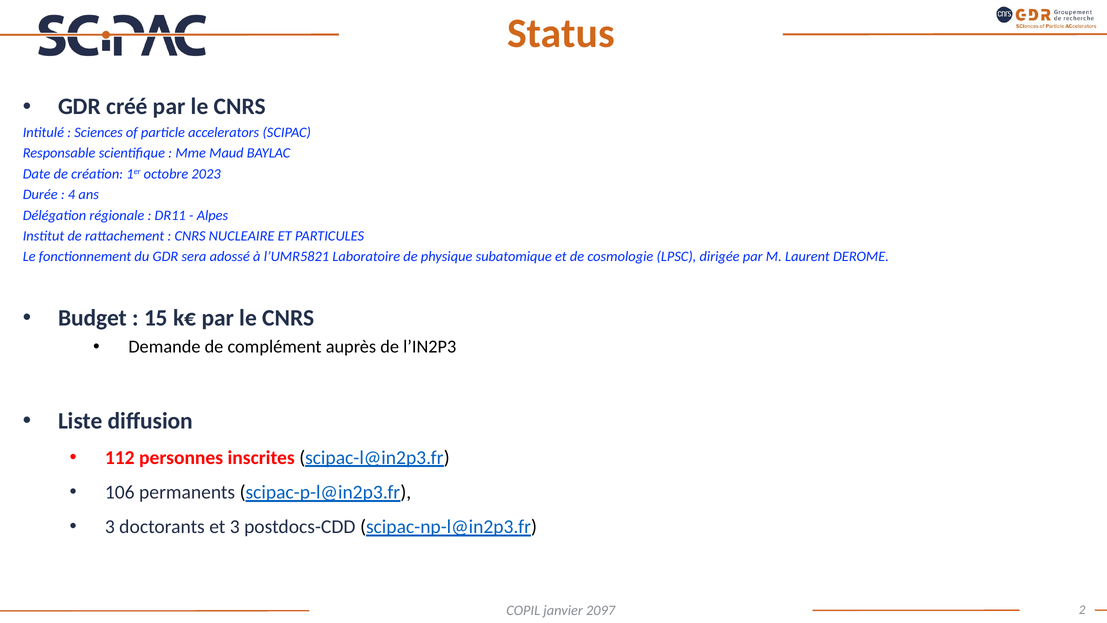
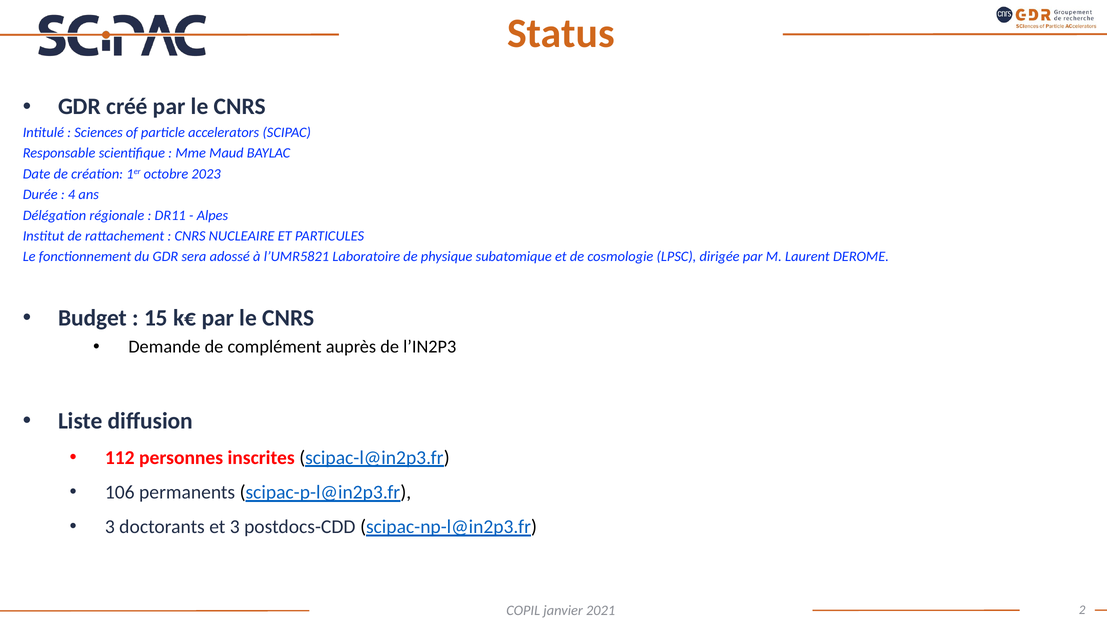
2097: 2097 -> 2021 (601, 610)
